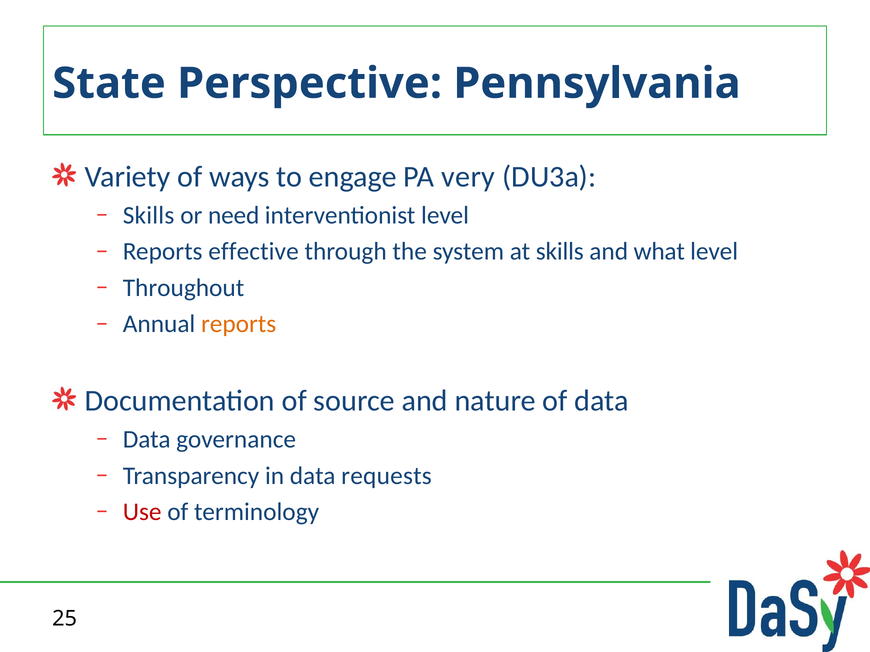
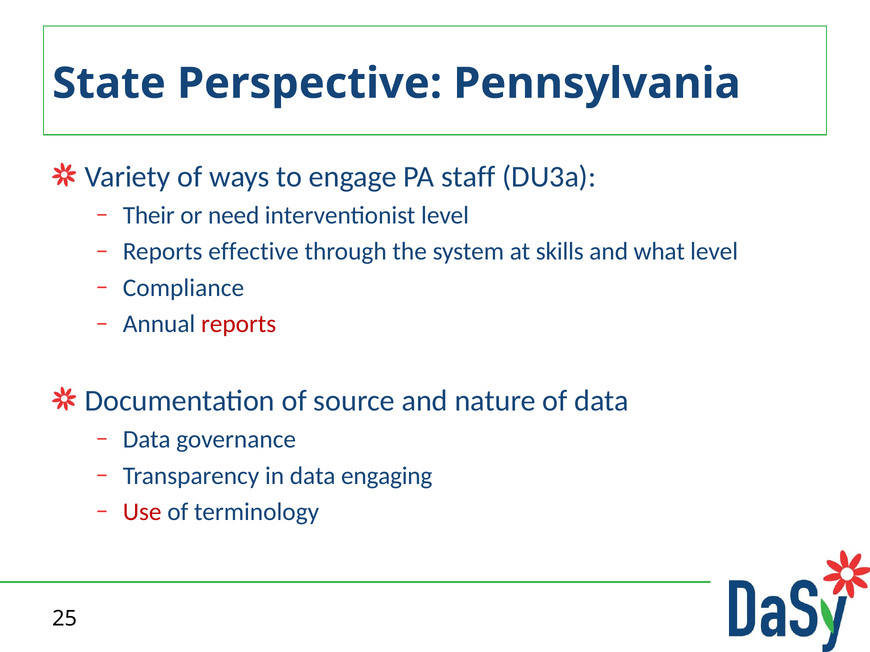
very: very -> staff (468, 177)
Skills: Skills -> Their (149, 216)
Throughout: Throughout -> Compliance (183, 288)
reports colour: orange -> red (239, 324)
requests: requests -> engaging (387, 476)
